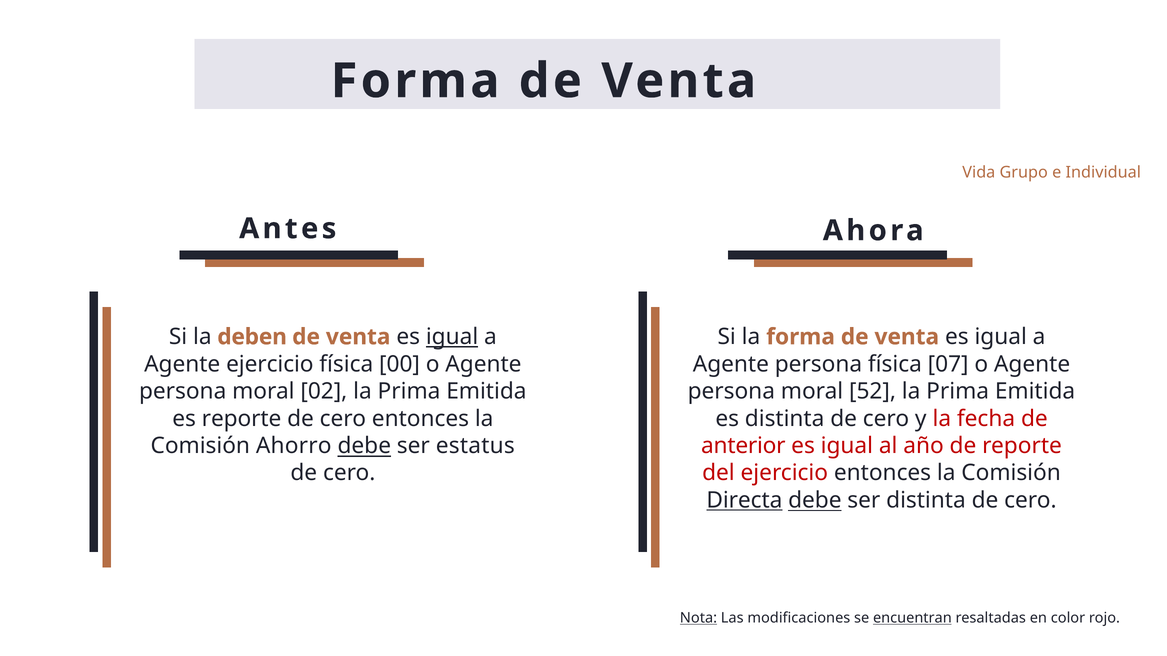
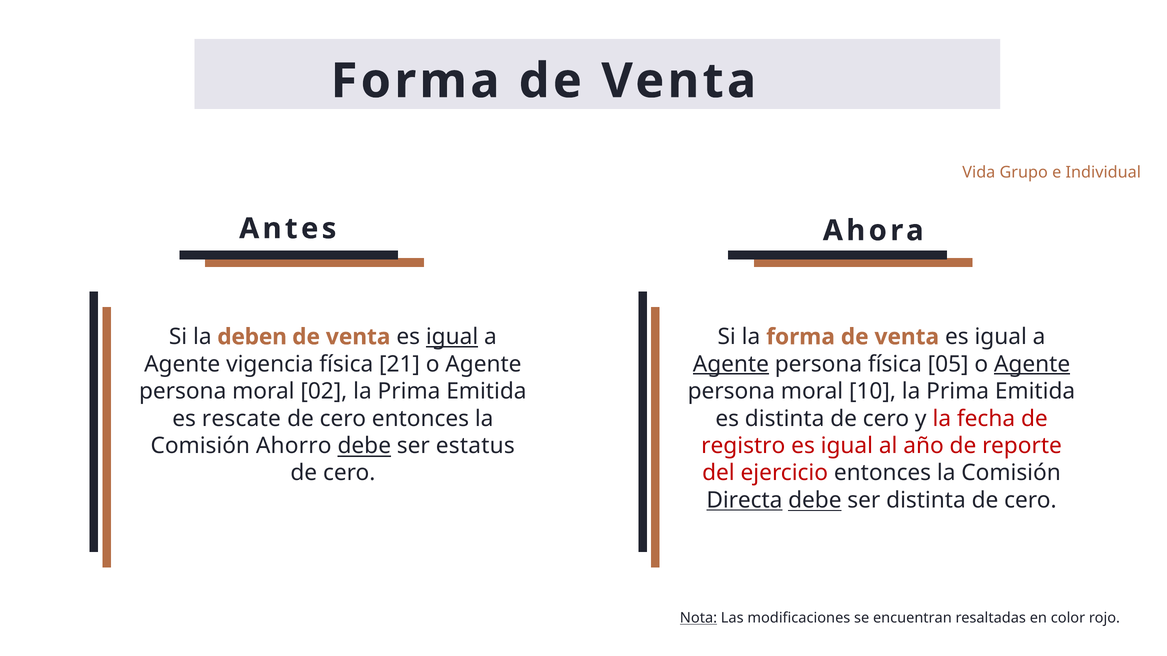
Agente ejercicio: ejercicio -> vigencia (270, 364)
00: 00 -> 21 (400, 364)
Agente underline: none -> present (731, 364)
07: 07 -> 05 (948, 364)
Agente underline: none -> present (1032, 364)
52: 52 -> 10 (873, 392)
es reporte: reporte -> rescate (241, 419)
anterior: anterior -> registro (743, 446)
encuentran underline: present -> none (912, 618)
